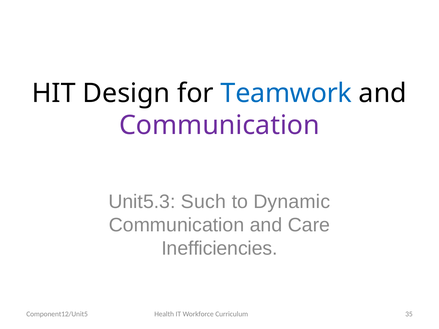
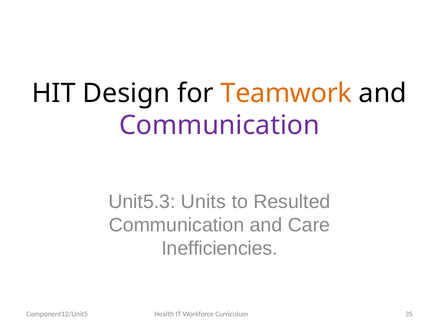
Teamwork colour: blue -> orange (286, 93)
Such: Such -> Units (203, 202)
Dynamic: Dynamic -> Resulted (292, 202)
